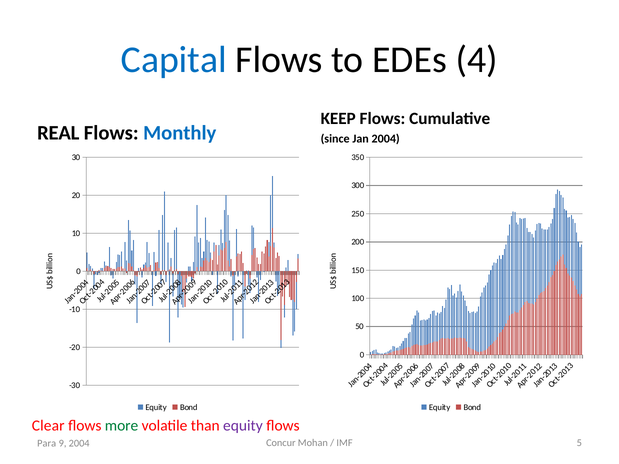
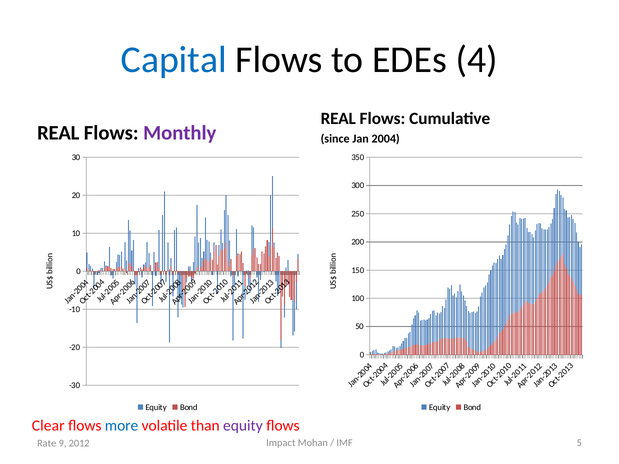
KEEP: KEEP -> REAL (338, 119)
Monthly colour: blue -> purple (180, 133)
more colour: green -> blue (122, 426)
Concur: Concur -> Impact (281, 443)
Para: Para -> Rate (47, 443)
9 2004: 2004 -> 2012 (79, 443)
